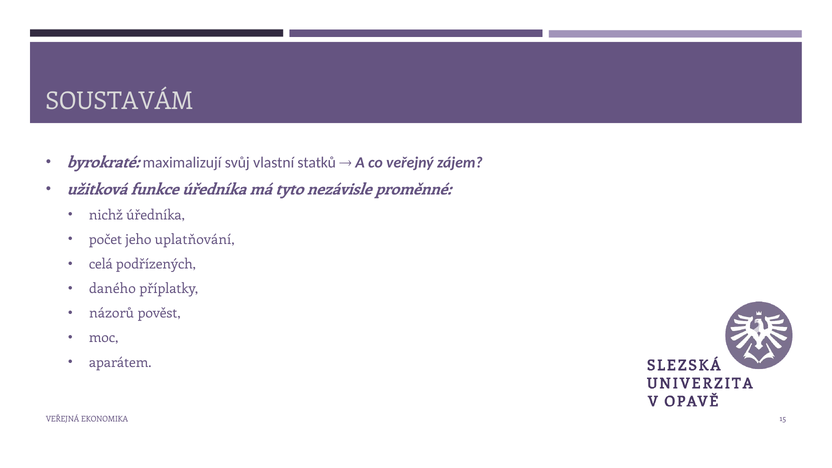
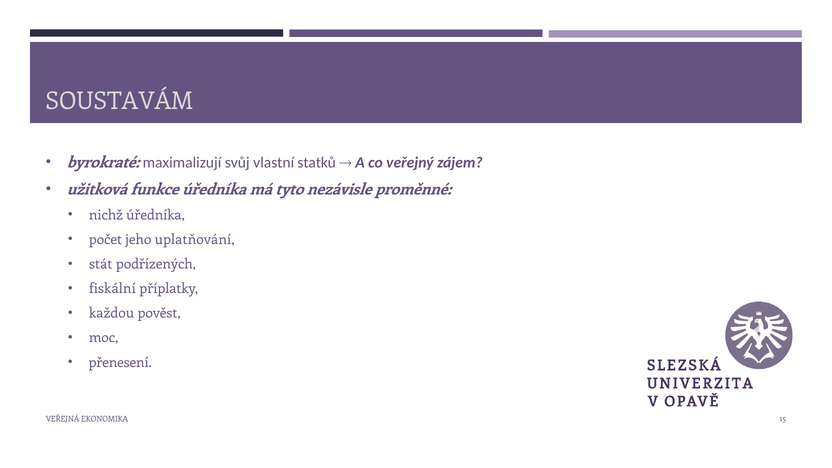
celá: celá -> stát (101, 264)
daného: daného -> fiskální (112, 289)
názorů: názorů -> každou (112, 313)
aparátem: aparátem -> přenesení (120, 362)
